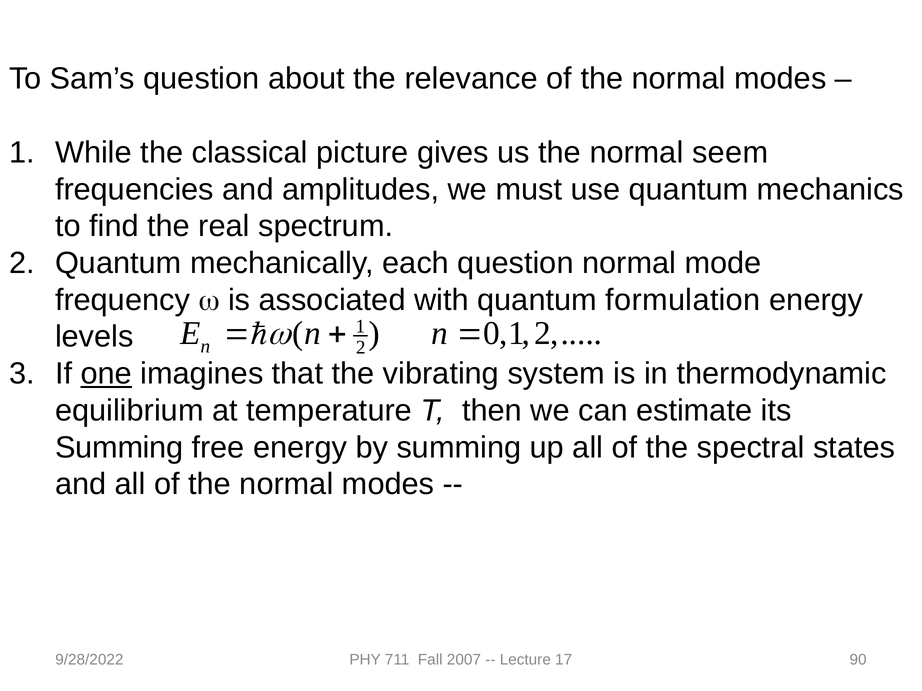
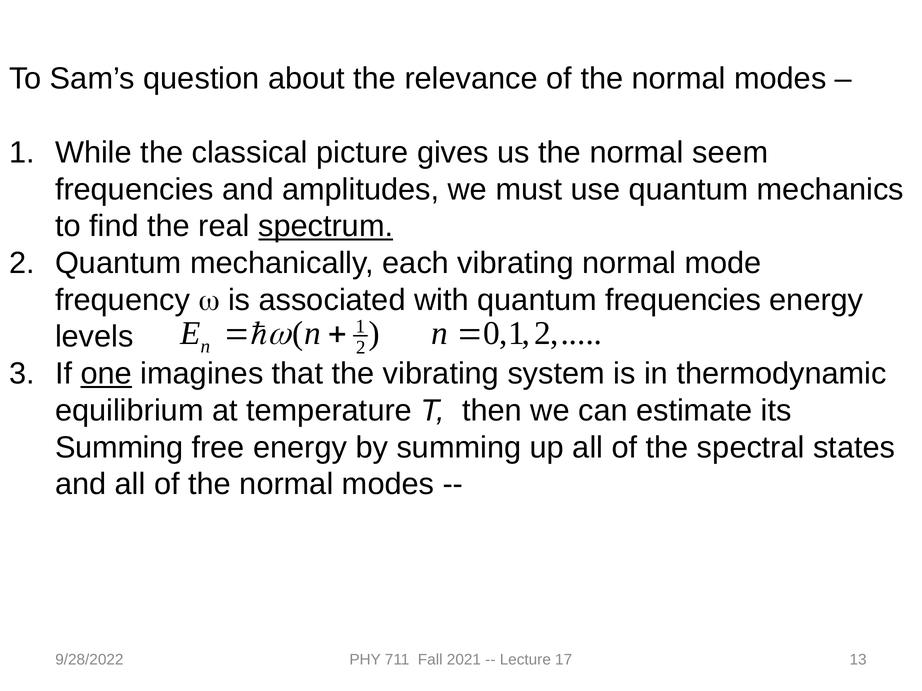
spectrum underline: none -> present (326, 226)
each question: question -> vibrating (516, 263)
quantum formulation: formulation -> frequencies (683, 300)
2007: 2007 -> 2021 (464, 660)
90: 90 -> 13 (858, 660)
